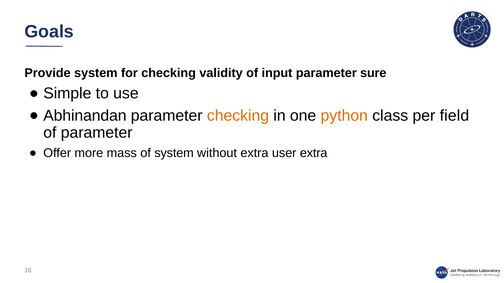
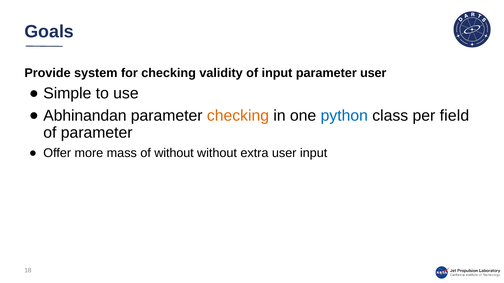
parameter sure: sure -> user (373, 73)
python colour: orange -> blue (344, 116)
of system: system -> without (174, 153)
user extra: extra -> input (314, 153)
